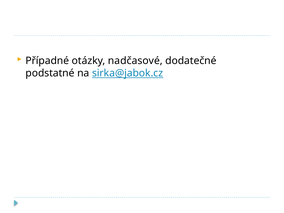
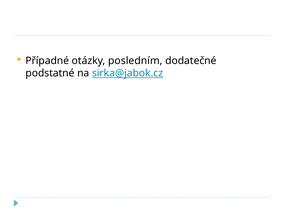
nadčasové: nadčasové -> posledním (135, 61)
